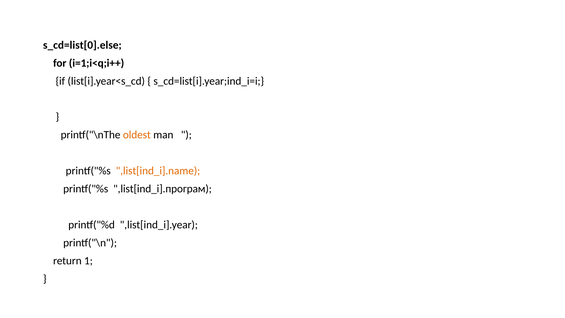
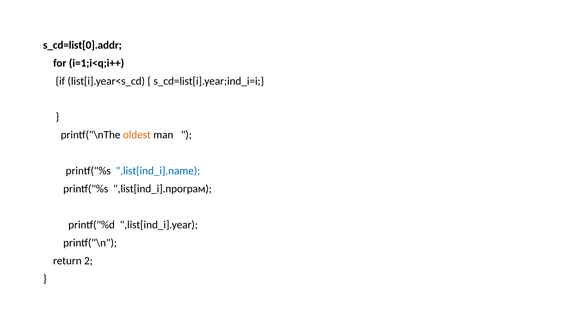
s_cd=list[0].else: s_cd=list[0].else -> s_cd=list[0].addr (82, 45)
,list[ind_i].name colour: orange -> blue (158, 171)
1: 1 -> 2 (88, 261)
